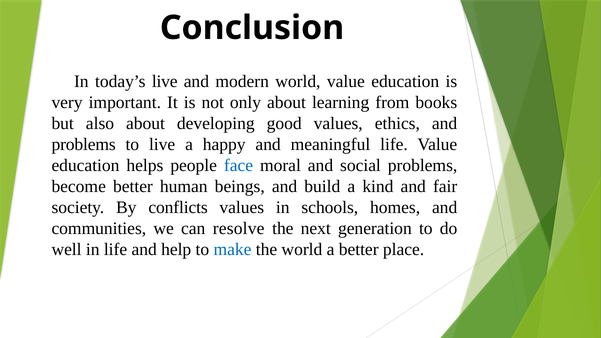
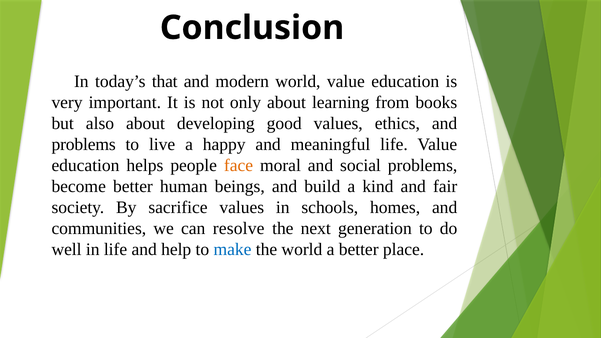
today’s live: live -> that (165, 81)
face colour: blue -> orange (239, 165)
conflicts: conflicts -> sacrifice (178, 207)
